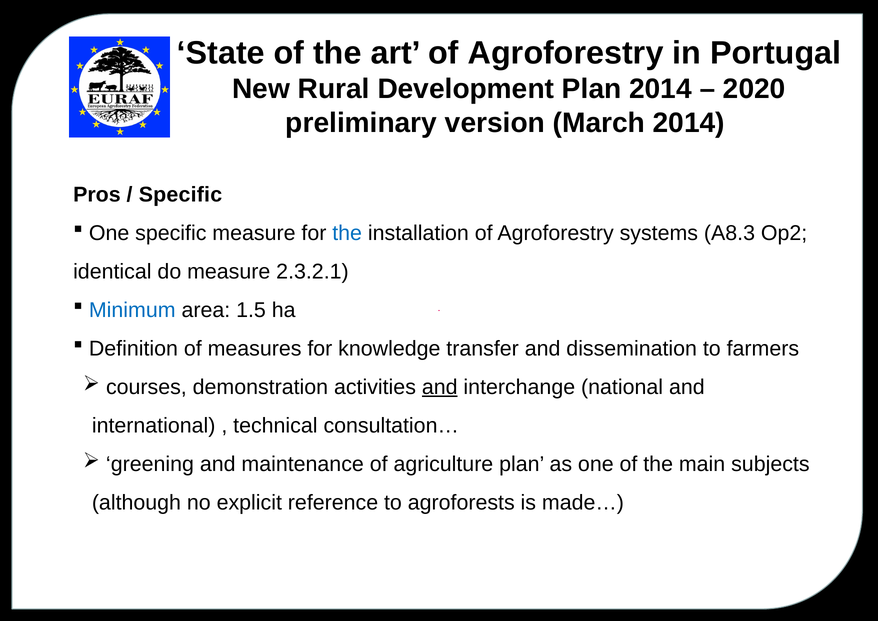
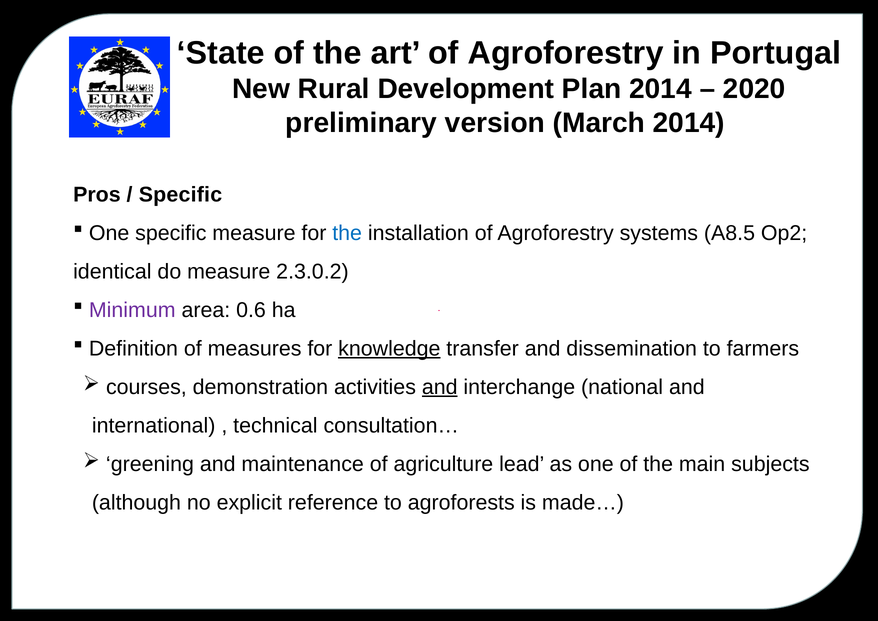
A8.3: A8.3 -> A8.5 (729, 233)
2.3.2.1: 2.3.2.1 -> 2.3.0.2 (312, 272)
Minimum colour: blue -> purple (132, 310)
1.5: 1.5 -> 0.6 (251, 310)
knowledge underline: none -> present (389, 349)
agriculture plan: plan -> lead (522, 464)
